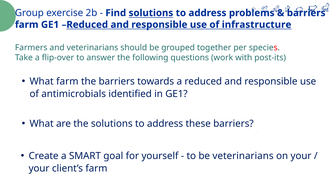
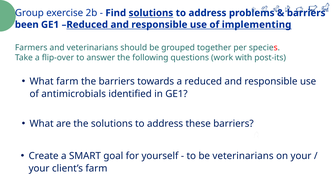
farm: farm -> been (27, 25)
infrastructure: infrastructure -> implementing (257, 25)
